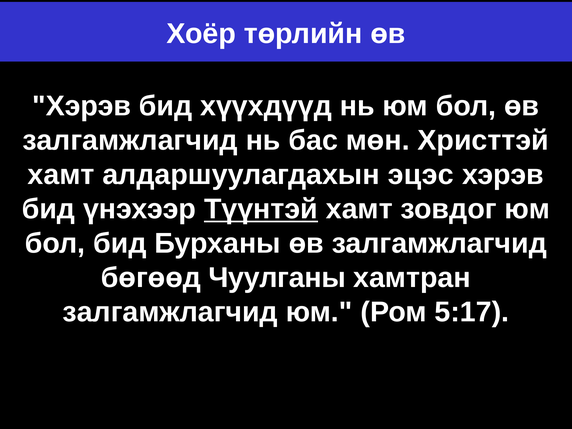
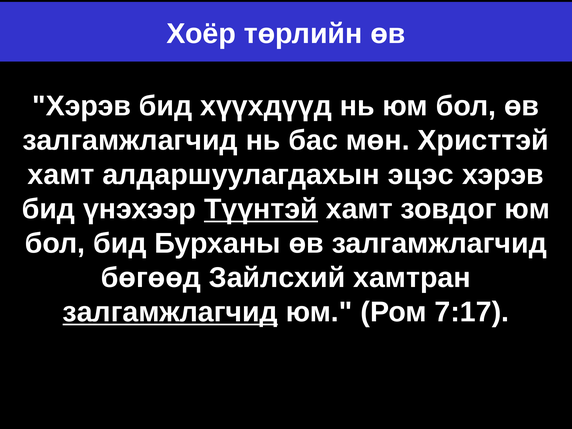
Чуулганы: Чуулганы -> Зайлсхий (277, 278)
залгамжлагчид underline: none -> present (170, 312)
5:17: 5:17 -> 7:17 (472, 312)
